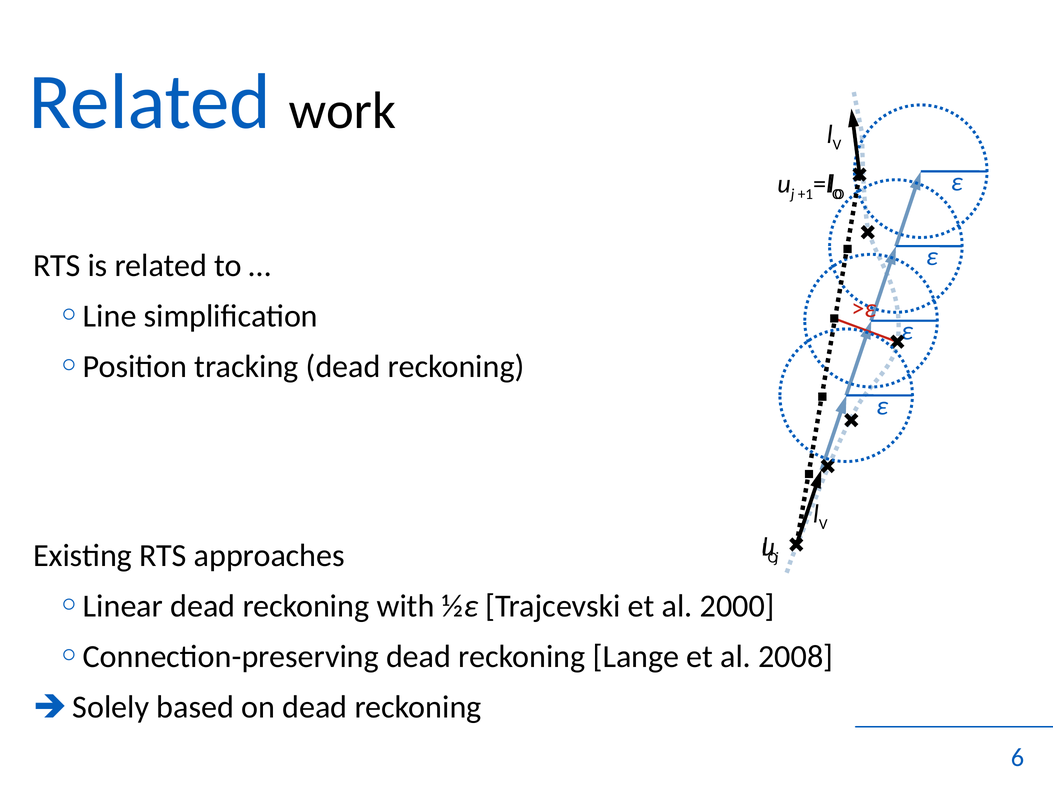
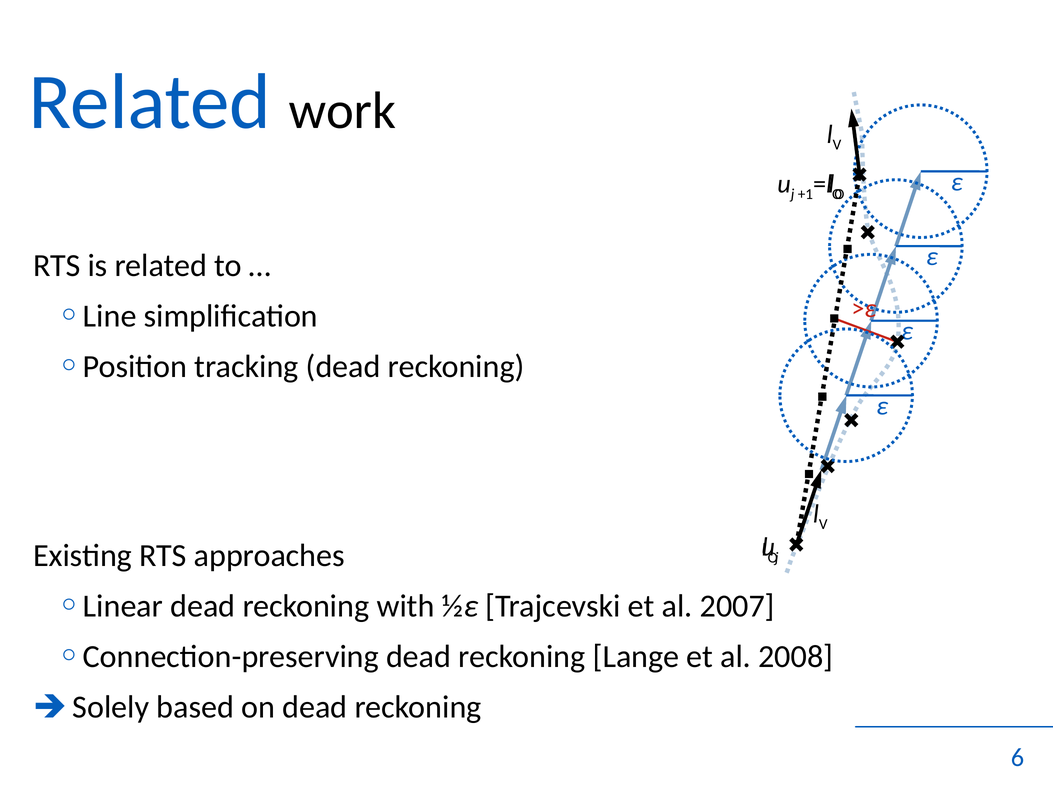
2000: 2000 -> 2007 (737, 606)
